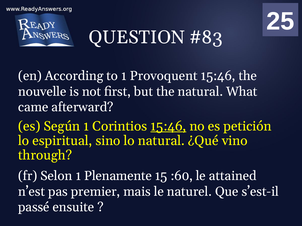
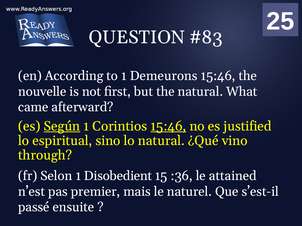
Provoquent: Provoquent -> Demeurons (164, 76)
Según underline: none -> present (62, 126)
petición: petición -> justified (248, 126)
Plenamente: Plenamente -> Disobedient (118, 176)
:60: :60 -> :36 (182, 176)
